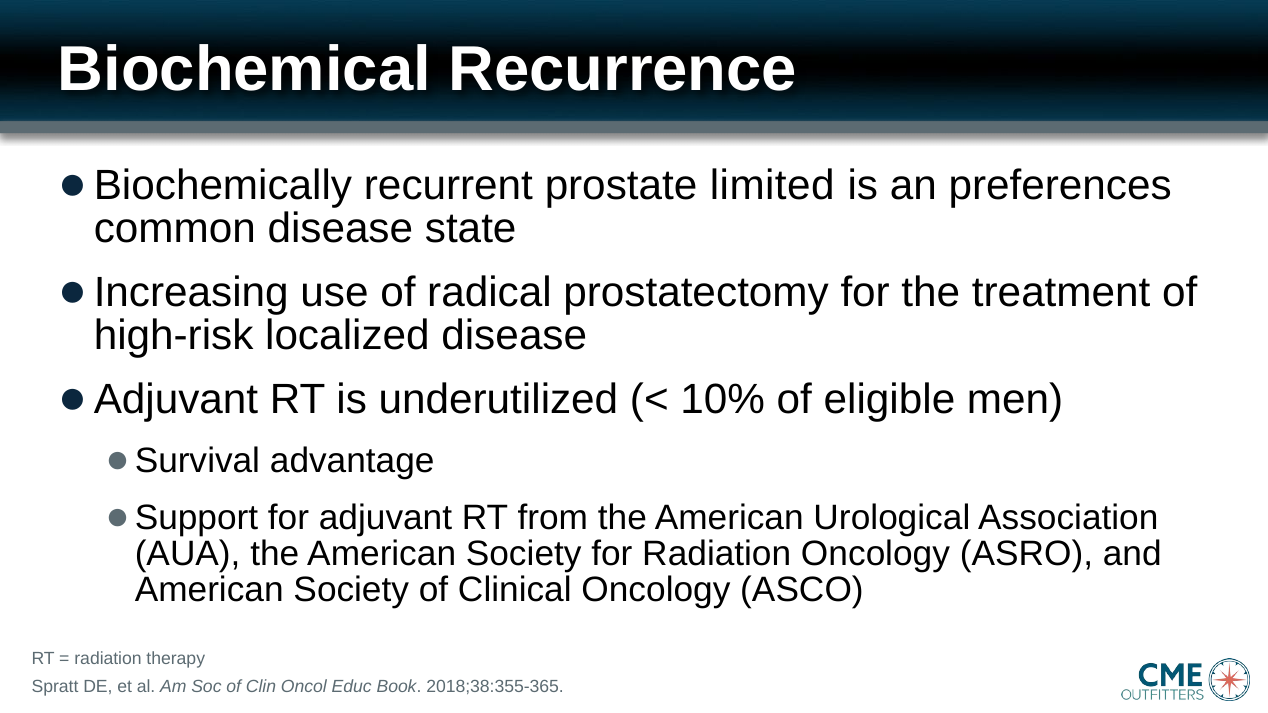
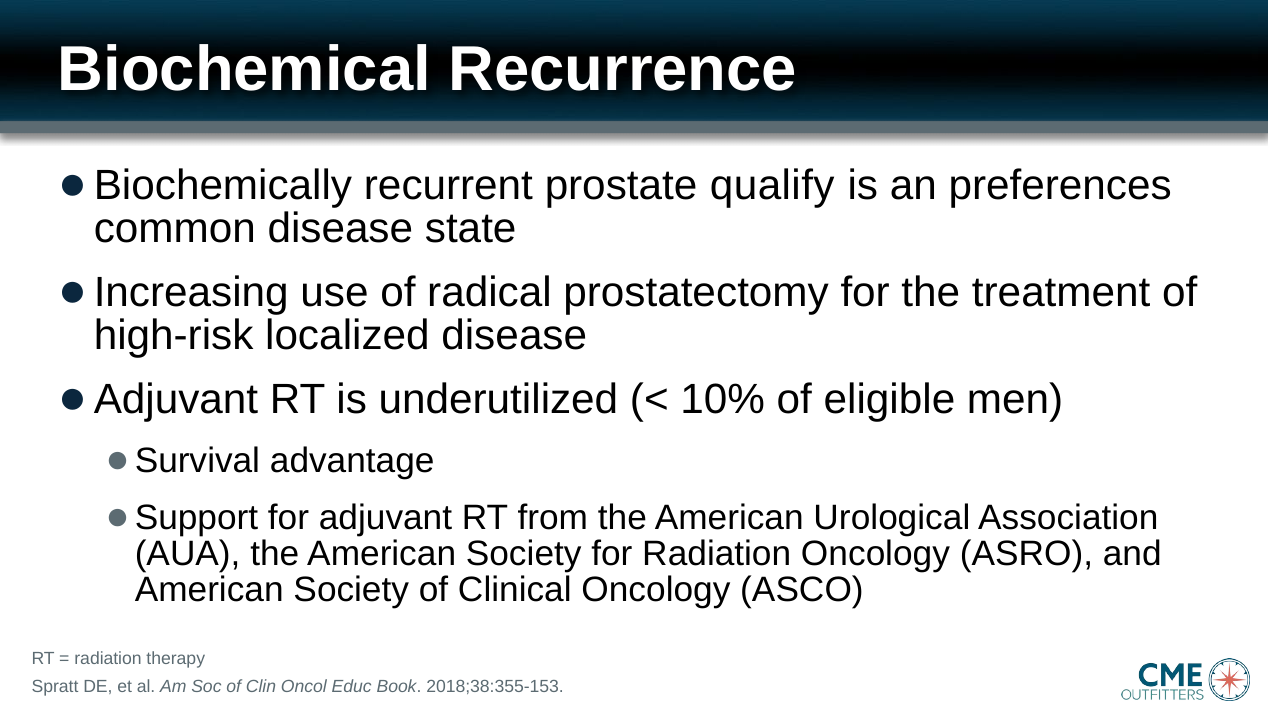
limited: limited -> qualify (772, 185)
2018;38:355-365: 2018;38:355-365 -> 2018;38:355-153 (495, 687)
